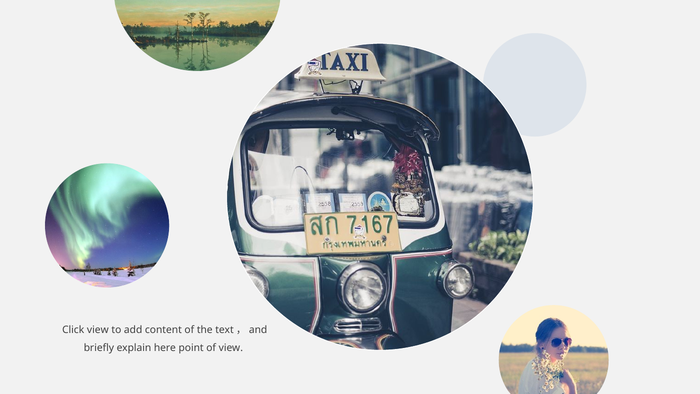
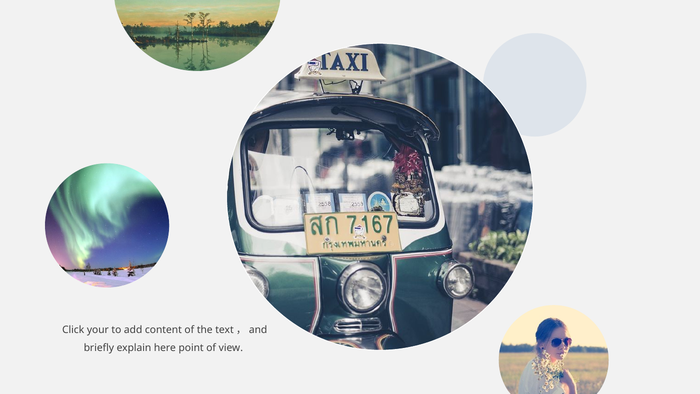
Click view: view -> your (98, 330)
